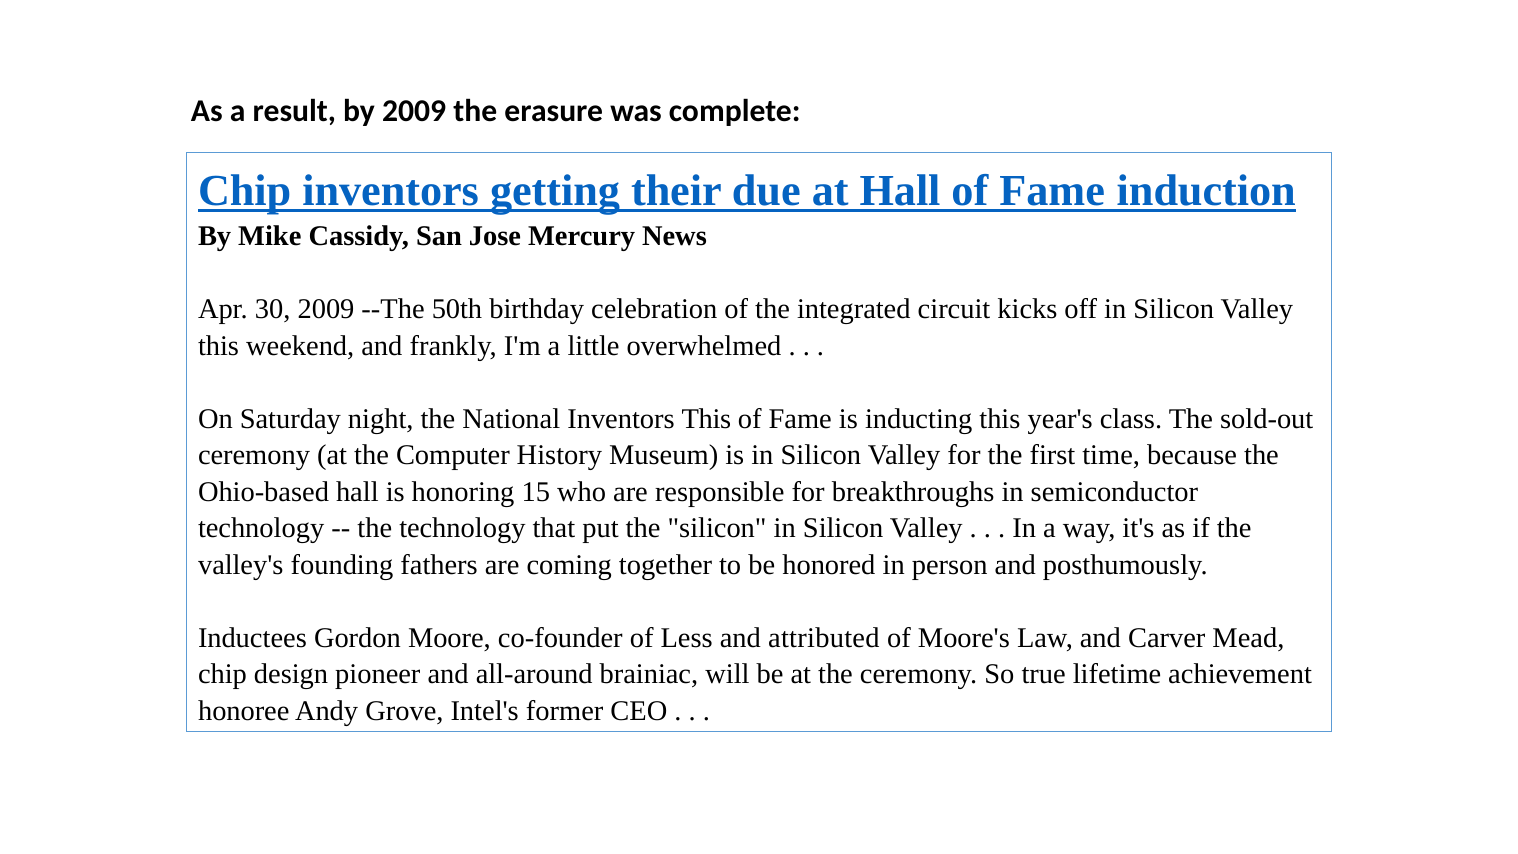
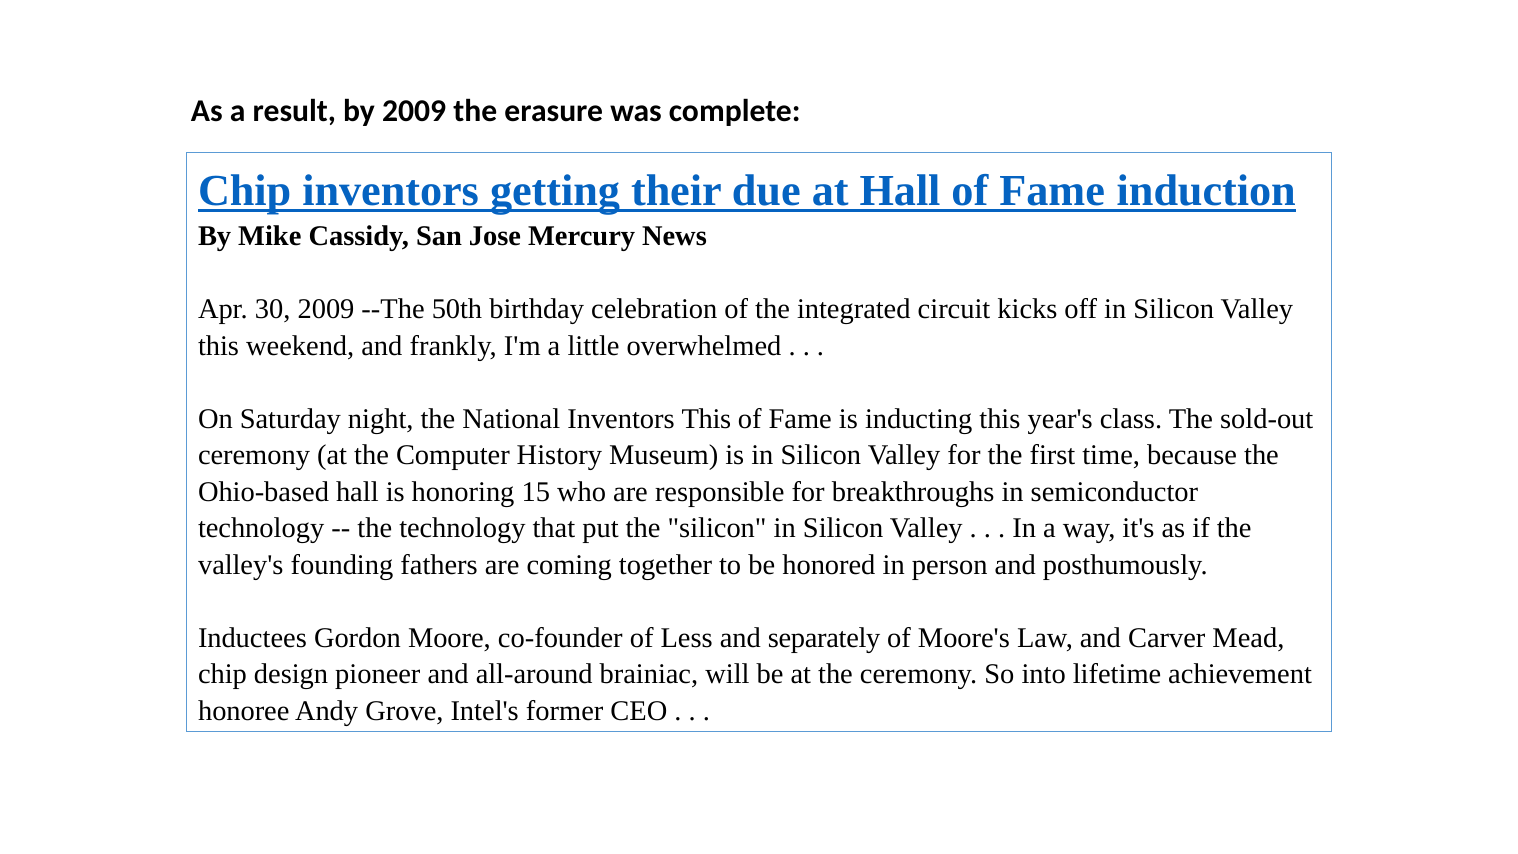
attributed: attributed -> separately (824, 638)
true: true -> into (1044, 674)
